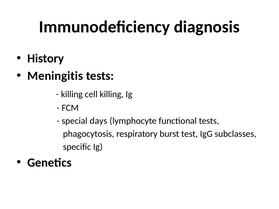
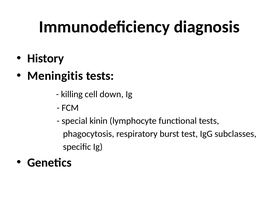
cell killing: killing -> down (112, 94)
days: days -> kinin (98, 121)
